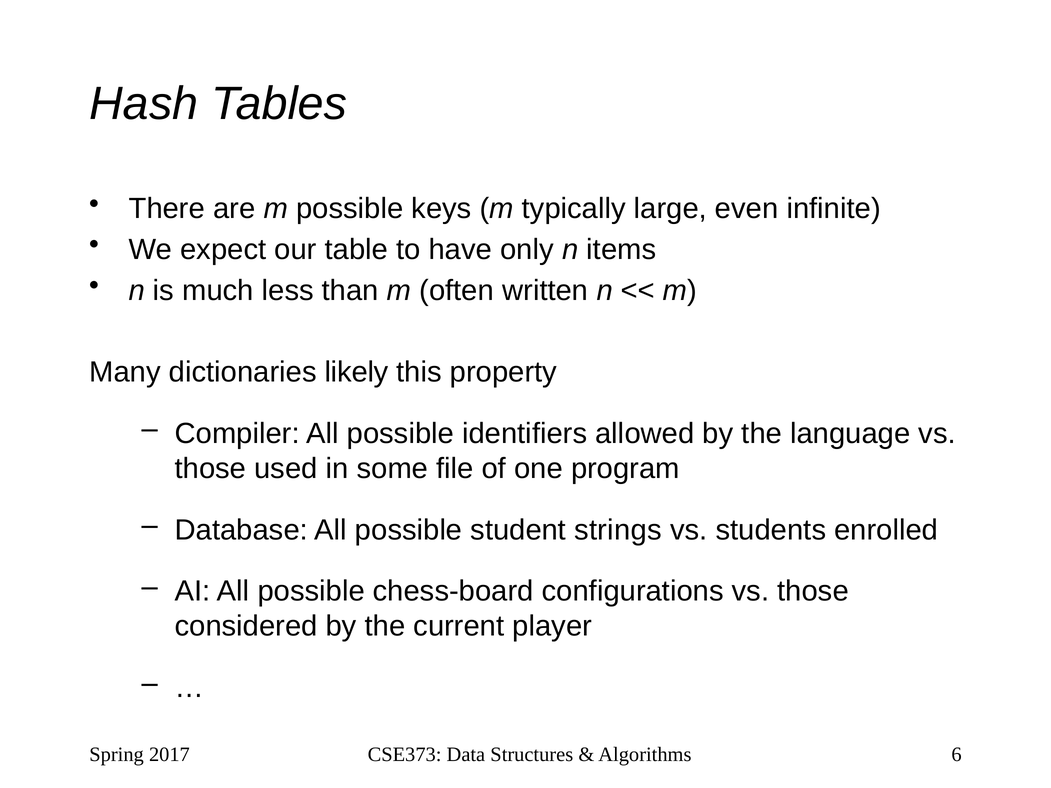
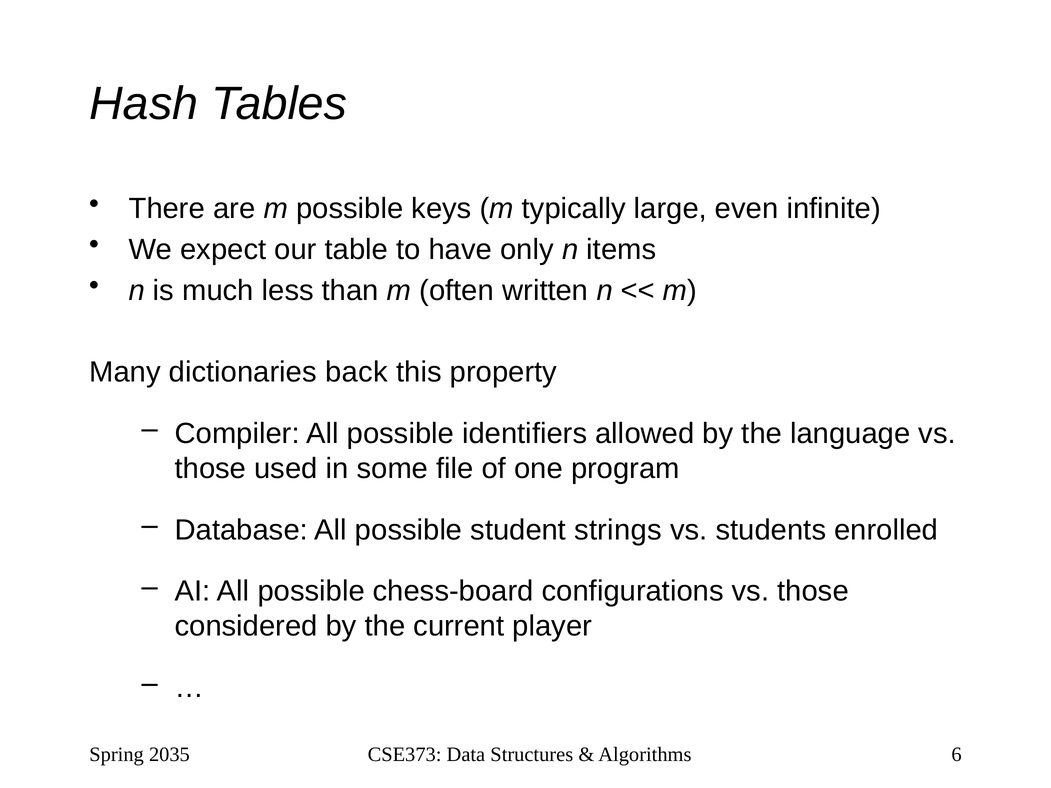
likely: likely -> back (356, 372)
2017: 2017 -> 2035 (169, 755)
